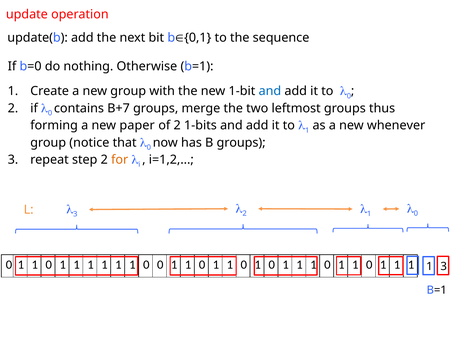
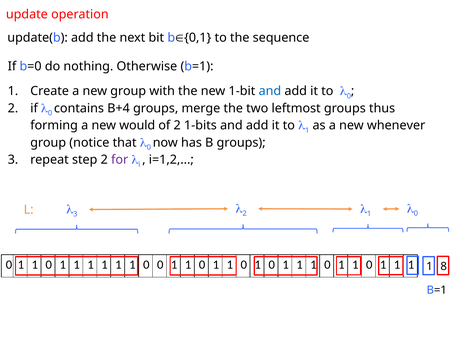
B+7: B+7 -> B+4 (119, 108)
paper: paper -> would (137, 125)
for colour: orange -> purple (120, 160)
1 3: 3 -> 8 (444, 266)
